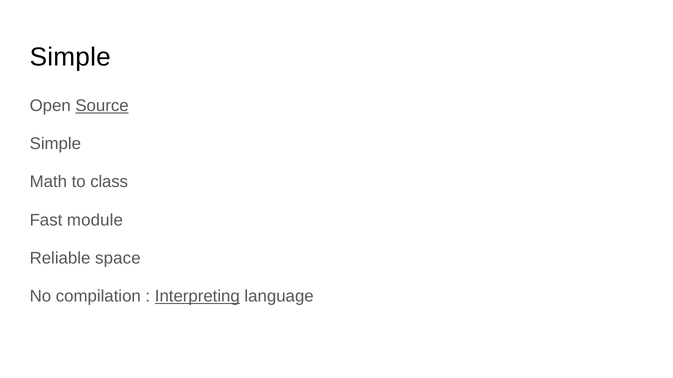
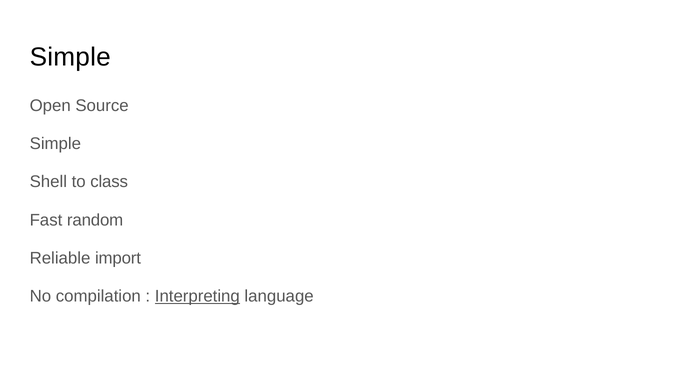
Source underline: present -> none (102, 106)
Math: Math -> Shell (48, 182)
module: module -> random (95, 220)
space: space -> import (118, 258)
